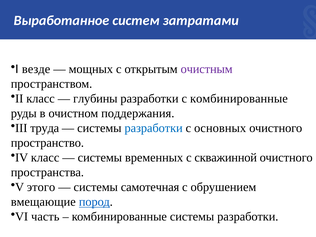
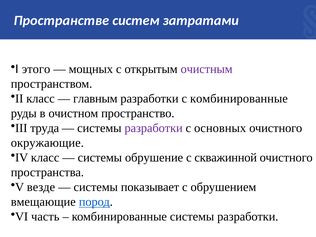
Выработанное: Выработанное -> Пространстве (61, 20)
везде: везде -> этого (36, 69)
глубины: глубины -> главным (95, 99)
поддержания: поддержания -> пространство (138, 113)
разработки colour: blue -> purple (154, 128)
пространство: пространство -> окружающие (47, 143)
временных: временных -> обрушение (154, 158)
этого: этого -> везде (41, 187)
самотечная: самотечная -> показывает (150, 187)
